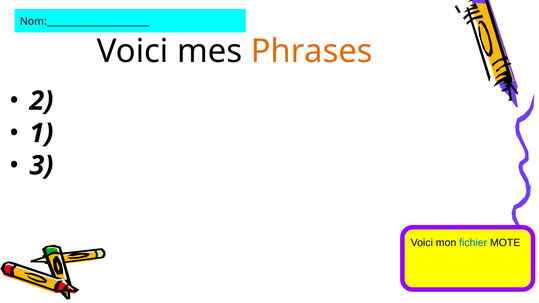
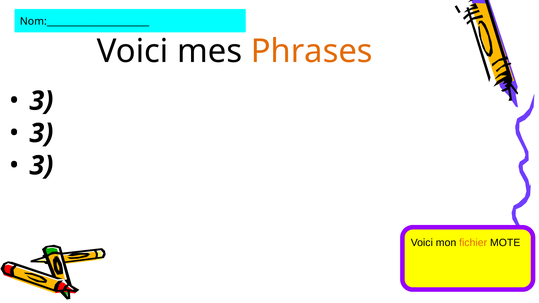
2: 2 -> 3 (41, 101)
1: 1 -> 3 (41, 133)
fichier colour: blue -> orange (473, 243)
